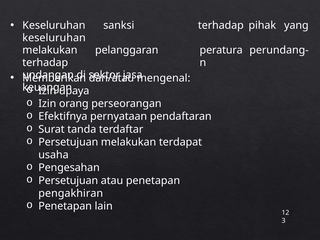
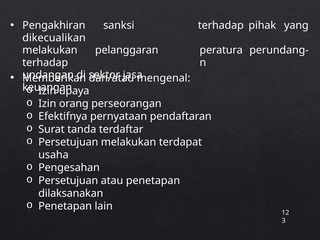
Keseluruhan: Keseluruhan -> Pengakhiran (54, 25)
keseluruhan: keseluruhan -> dikecualikan (54, 38)
pengakhiran: pengakhiran -> dilaksanakan (71, 193)
